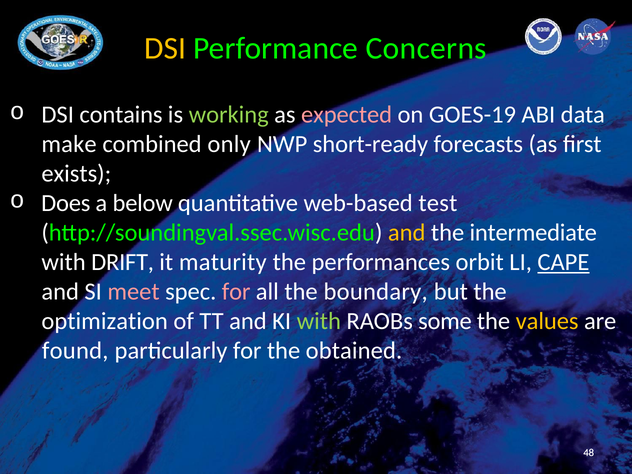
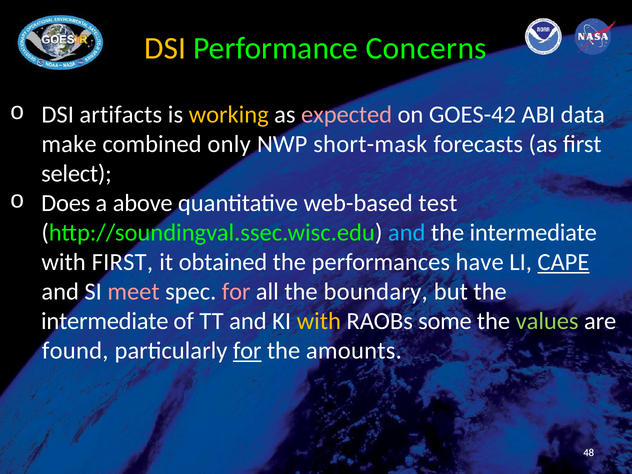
contains: contains -> artifacts (121, 115)
working colour: light green -> yellow (229, 115)
GOES-19: GOES-19 -> GOES-42 (472, 115)
short-ready: short-ready -> short-mask (370, 144)
exists: exists -> select (76, 174)
below: below -> above (143, 203)
and colour: yellow -> light blue (407, 233)
with DRIFT: DRIFT -> FIRST (122, 262)
maturity: maturity -> obtained (223, 262)
orbit: orbit -> have (480, 262)
optimization: optimization -> intermediate (105, 321)
with colour: light green -> yellow (319, 321)
values colour: yellow -> light green (547, 321)
for underline: none -> present (247, 351)
obtained: obtained -> amounts (354, 351)
